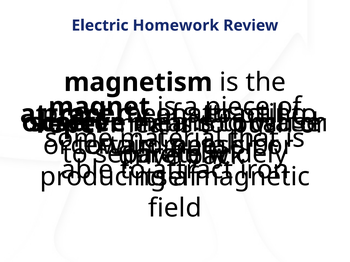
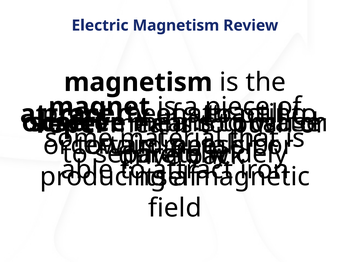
Electric Homework: Homework -> Magnetism (176, 26)
